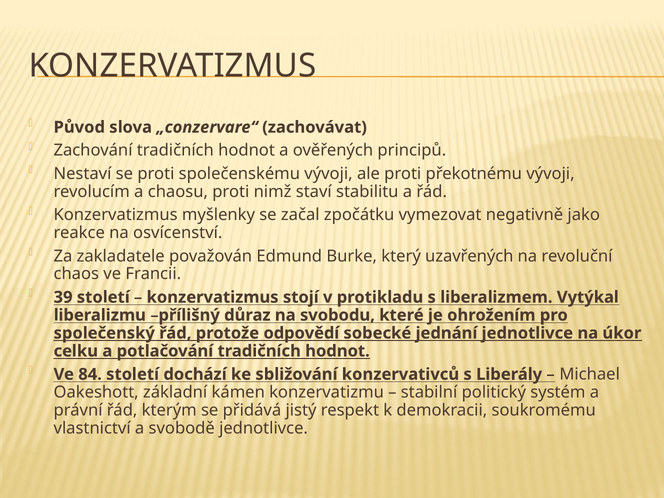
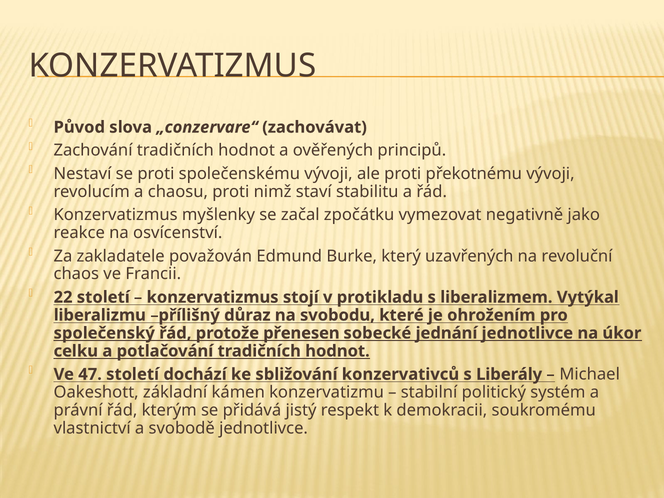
39: 39 -> 22 (63, 297)
odpovědí: odpovědí -> přenesen (301, 333)
84: 84 -> 47 (90, 374)
